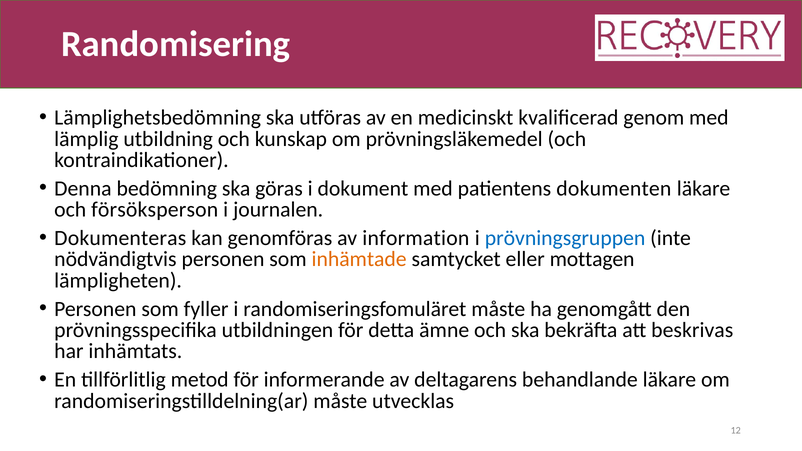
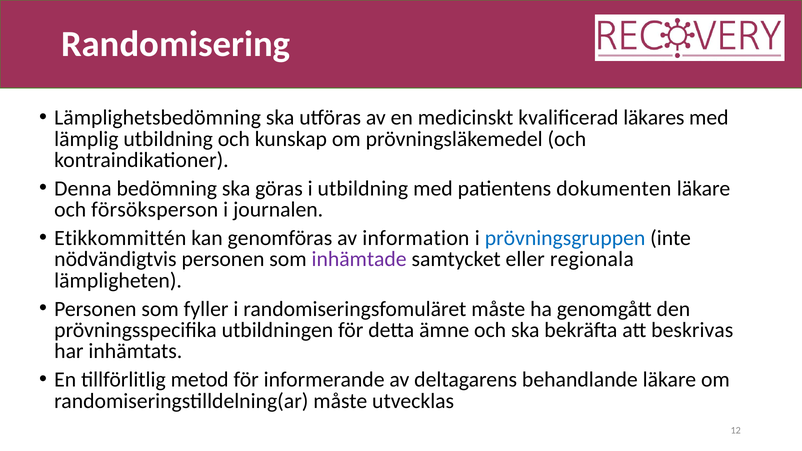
genom: genom -> läkares (654, 118)
i dokument: dokument -> utbildning (363, 189)
Dokumenteras: Dokumenteras -> Etikkommittén (120, 238)
inhämtade colour: orange -> purple (359, 259)
mottagen: mottagen -> regionala (592, 259)
